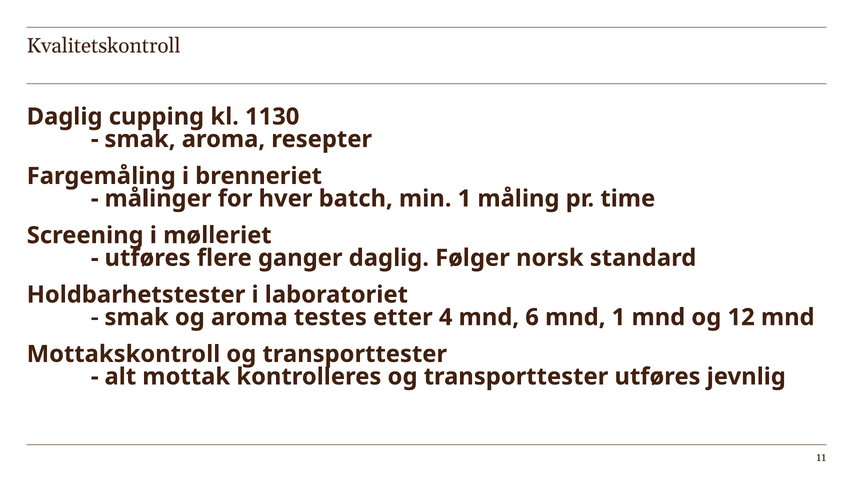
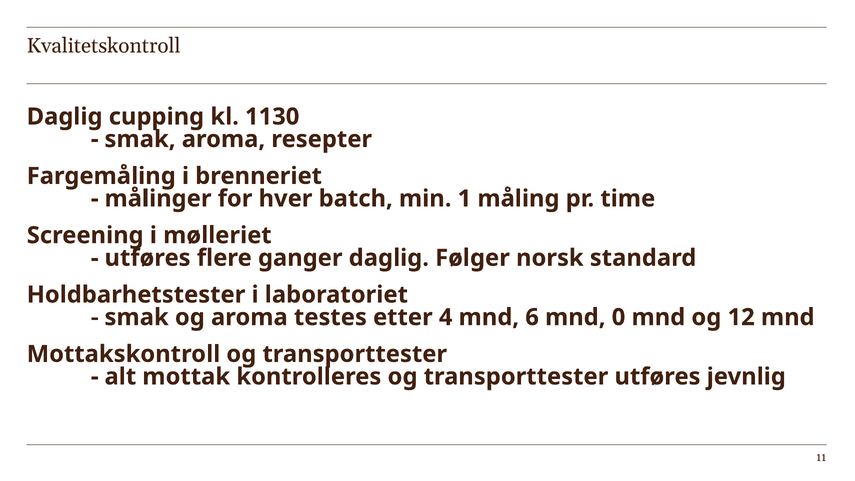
mnd 1: 1 -> 0 (619, 317)
